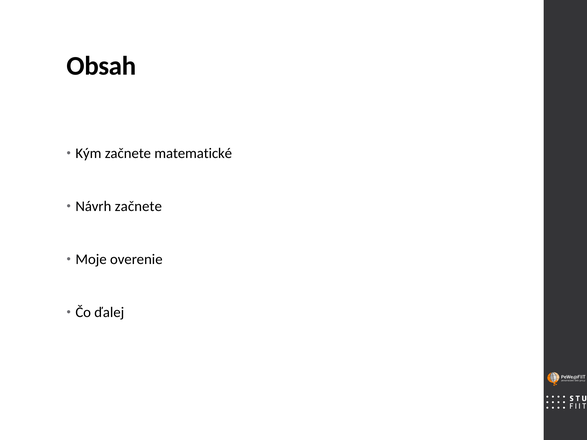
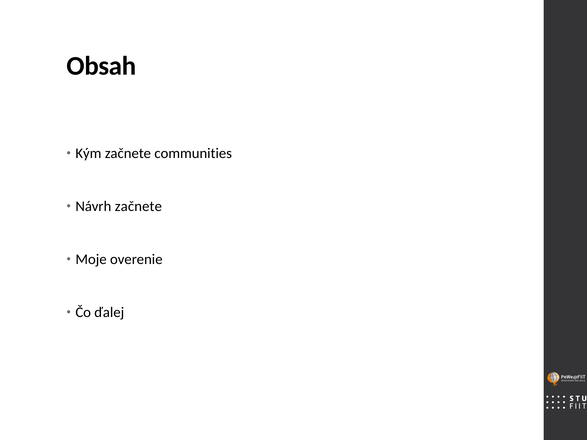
matematické: matematické -> communities (193, 154)
